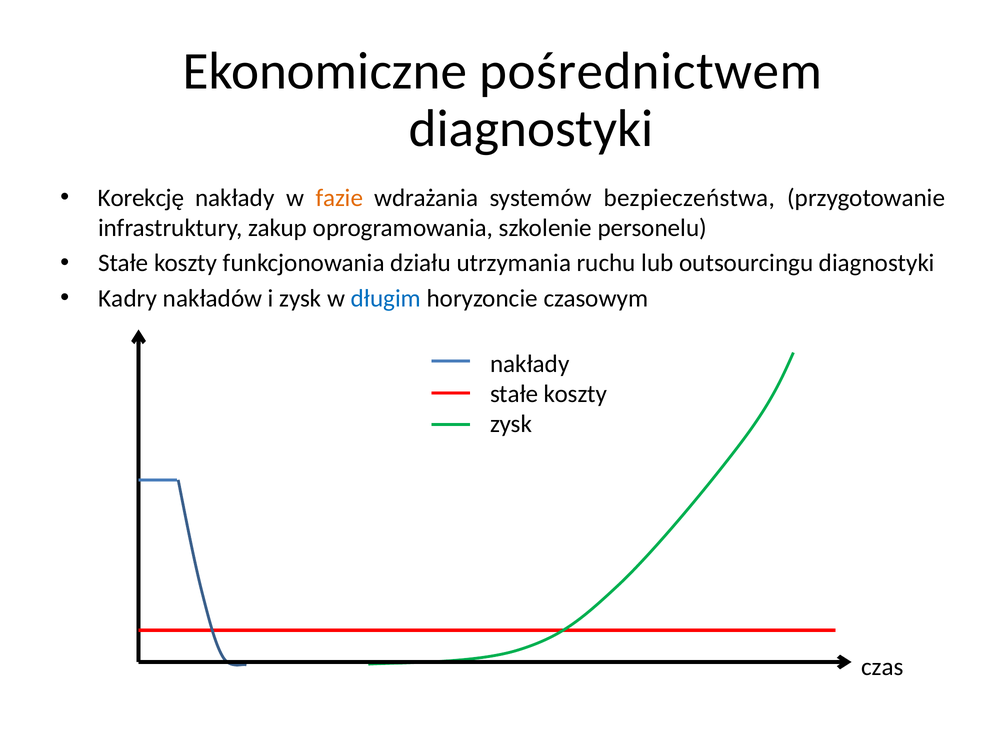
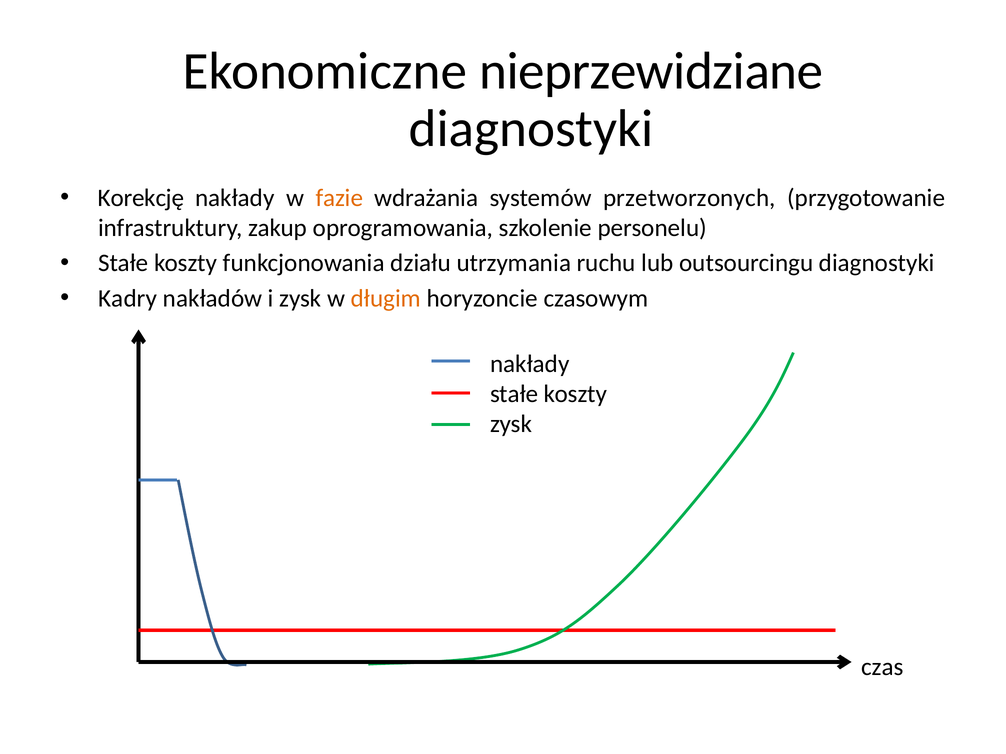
pośrednictwem: pośrednictwem -> nieprzewidziane (651, 71)
bezpieczeństwa: bezpieczeństwa -> przetworzonych (689, 198)
długim colour: blue -> orange (386, 299)
